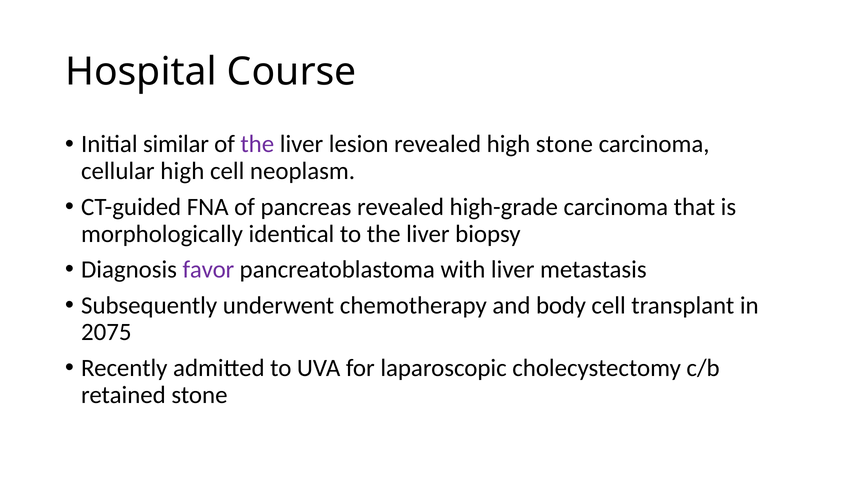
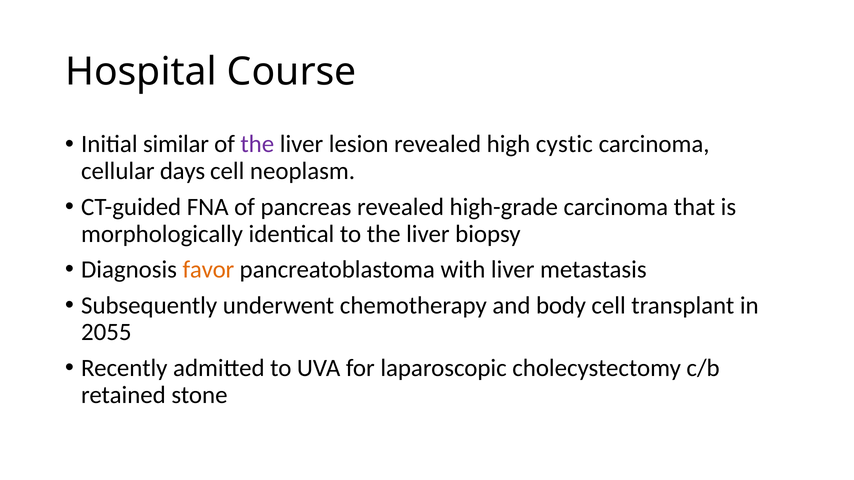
high stone: stone -> cystic (564, 144)
cellular high: high -> days (183, 171)
favor colour: purple -> orange (208, 270)
2075: 2075 -> 2055 (106, 333)
